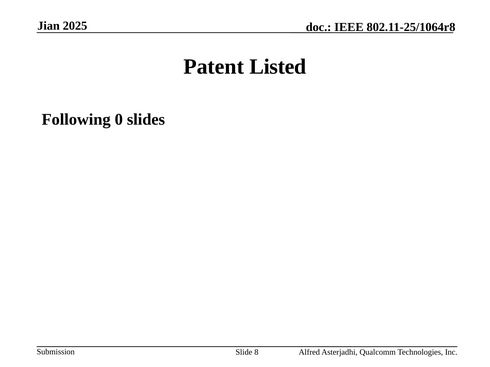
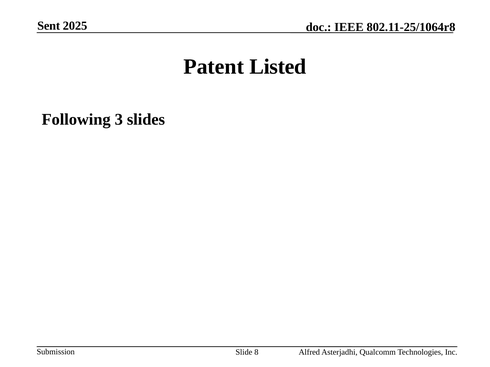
Jian: Jian -> Sent (49, 26)
0: 0 -> 3 (119, 120)
